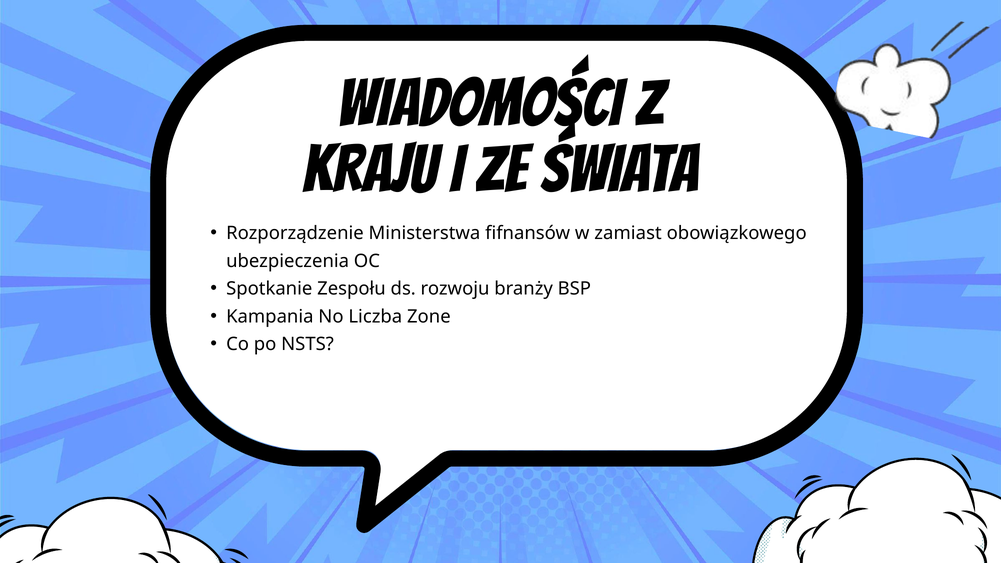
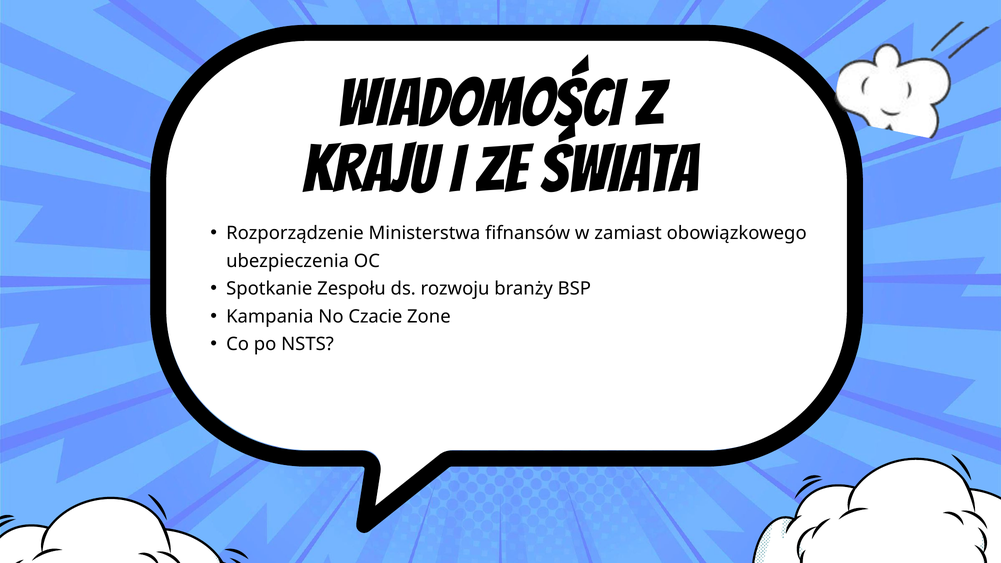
Liczba: Liczba -> Czacie (375, 317)
